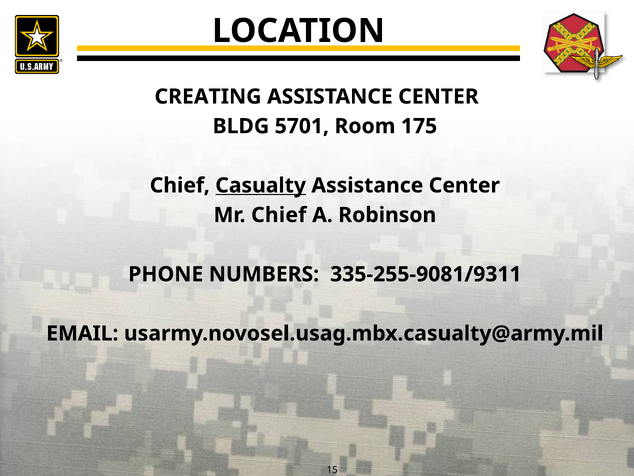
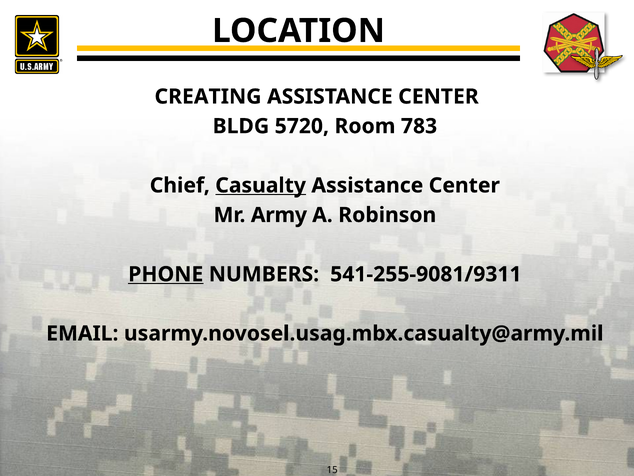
5701: 5701 -> 5720 (302, 126)
175: 175 -> 783 (419, 126)
Mr Chief: Chief -> Army (279, 215)
PHONE underline: none -> present (166, 274)
335-255-9081/9311: 335-255-9081/9311 -> 541-255-9081/9311 (426, 274)
